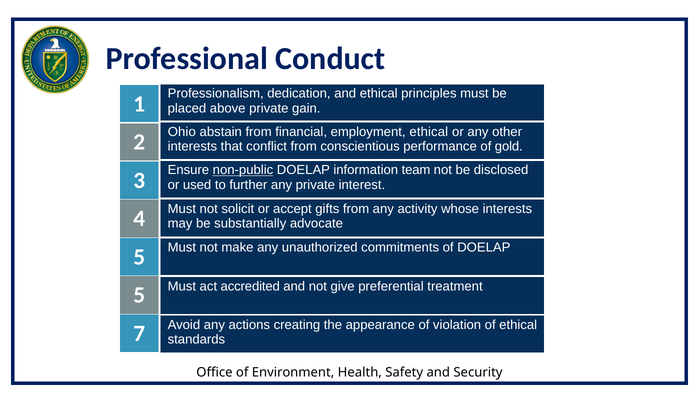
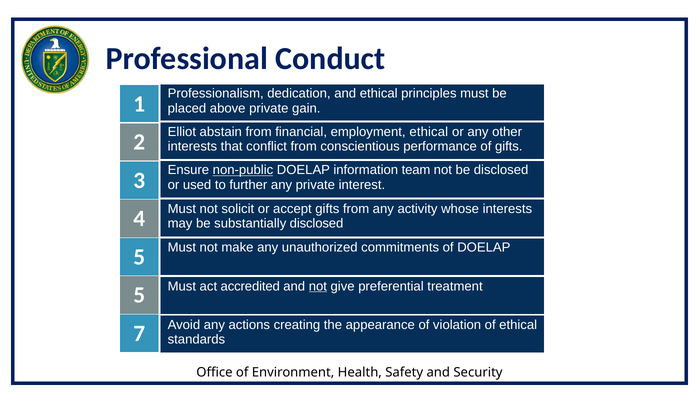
Ohio: Ohio -> Elliot (182, 132)
of gold: gold -> gifts (509, 147)
substantially advocate: advocate -> disclosed (317, 224)
not underline: none -> present (318, 286)
